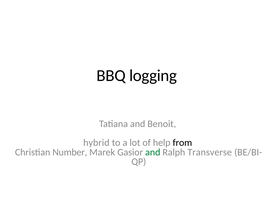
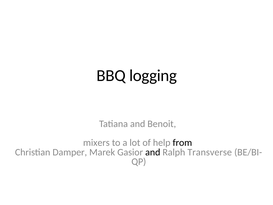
hybrid: hybrid -> mixers (96, 143)
Number: Number -> Damper (70, 152)
and colour: green -> black (153, 152)
